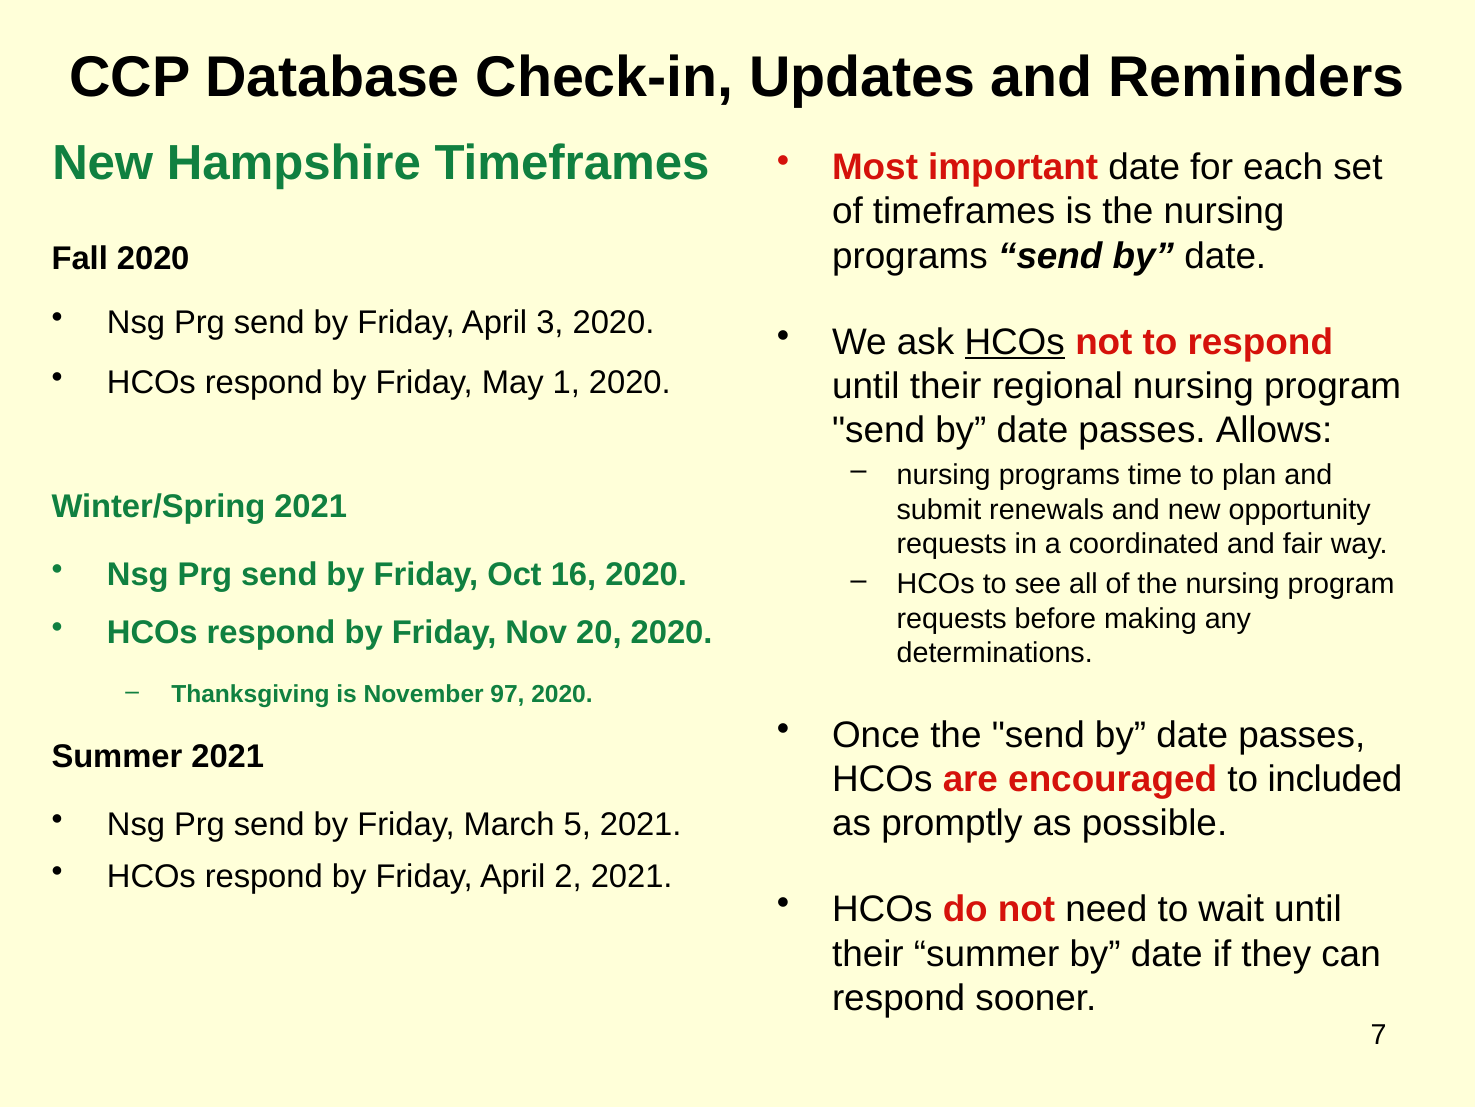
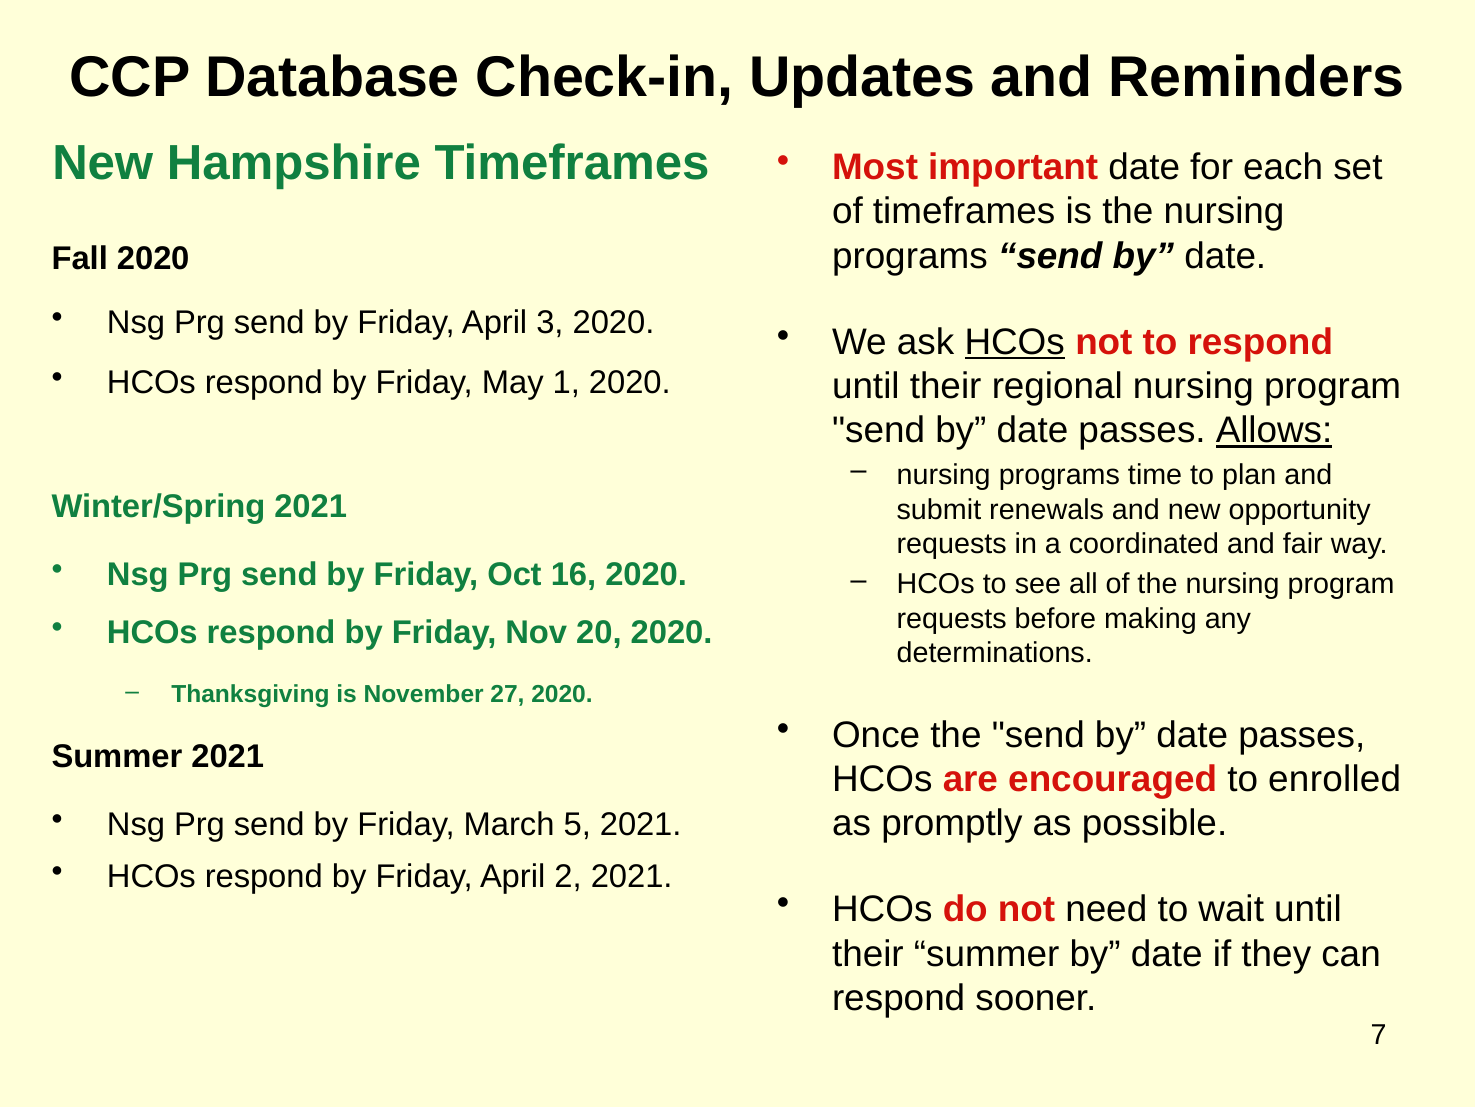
Allows underline: none -> present (1274, 430)
97: 97 -> 27 (507, 694)
included: included -> enrolled (1335, 779)
